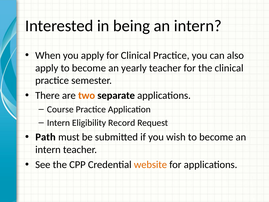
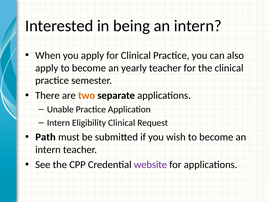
Course: Course -> Unable (60, 109)
Eligibility Record: Record -> Clinical (122, 123)
website colour: orange -> purple (150, 164)
